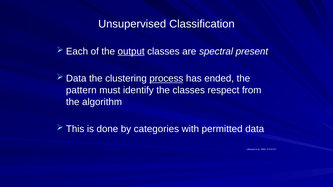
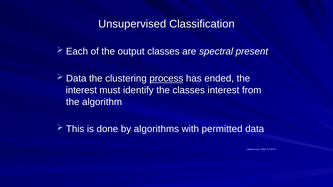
output underline: present -> none (131, 51)
pattern: pattern -> interest (81, 90)
classes respect: respect -> interest (223, 90)
categories: categories -> algorithms (156, 129)
